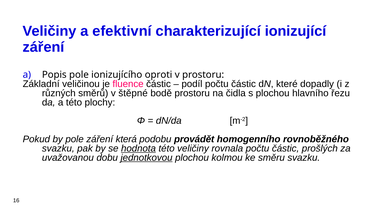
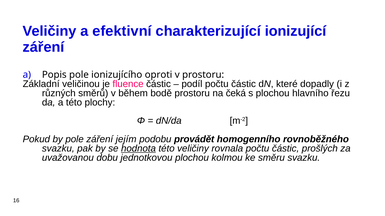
štěpné: štěpné -> během (133, 93)
čidla: čidla -> čeká (236, 93)
která: která -> jejím (126, 140)
jednotkovou underline: present -> none (147, 158)
